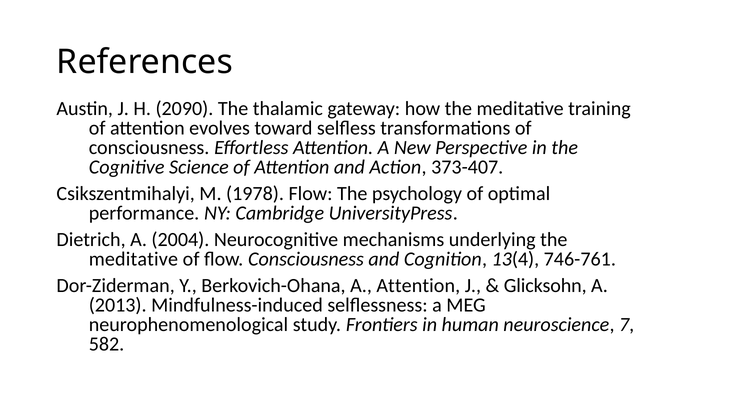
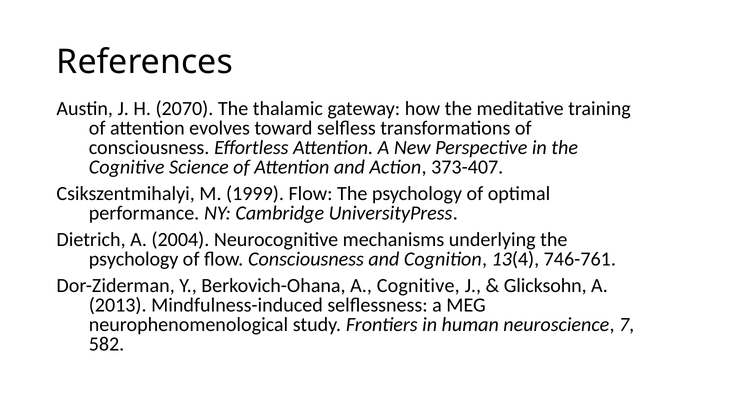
2090: 2090 -> 2070 (184, 109)
1978: 1978 -> 1999 (255, 194)
meditative: meditative -> psychology (134, 259)
A Attention: Attention -> Cognitive (418, 285)
